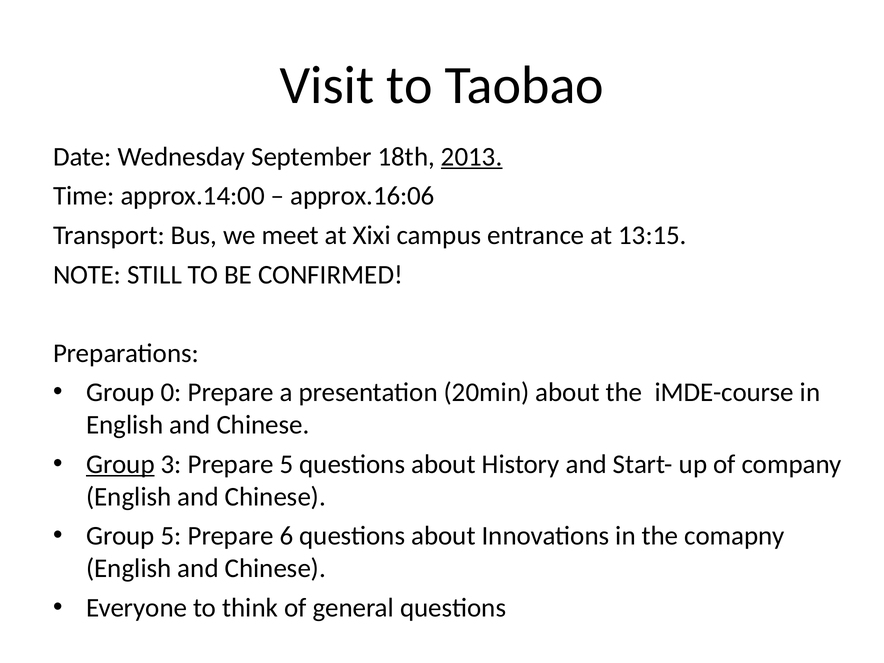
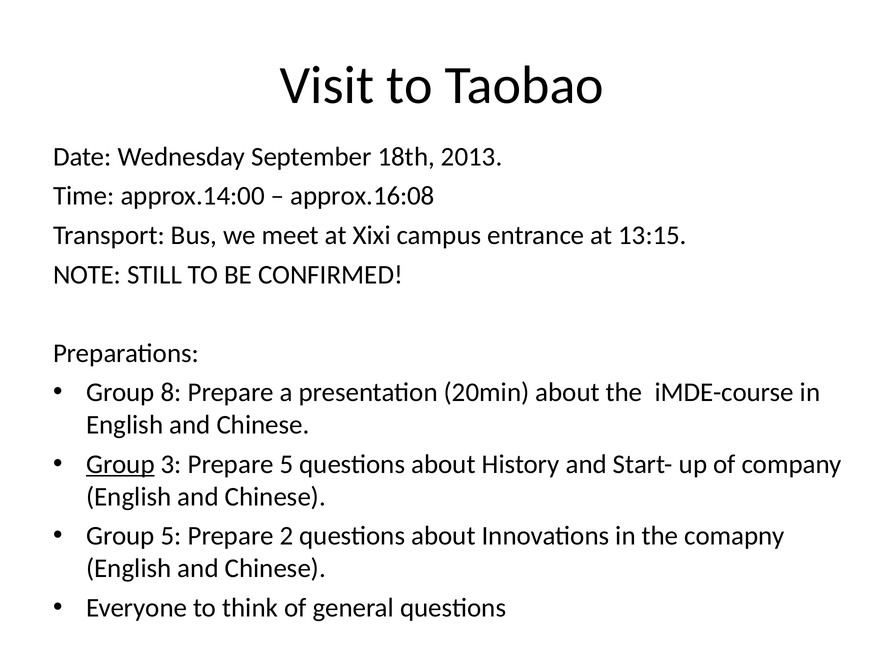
2013 underline: present -> none (472, 157)
approx.16:06: approx.16:06 -> approx.16:08 (362, 196)
0: 0 -> 8 (171, 393)
6: 6 -> 2 (286, 536)
